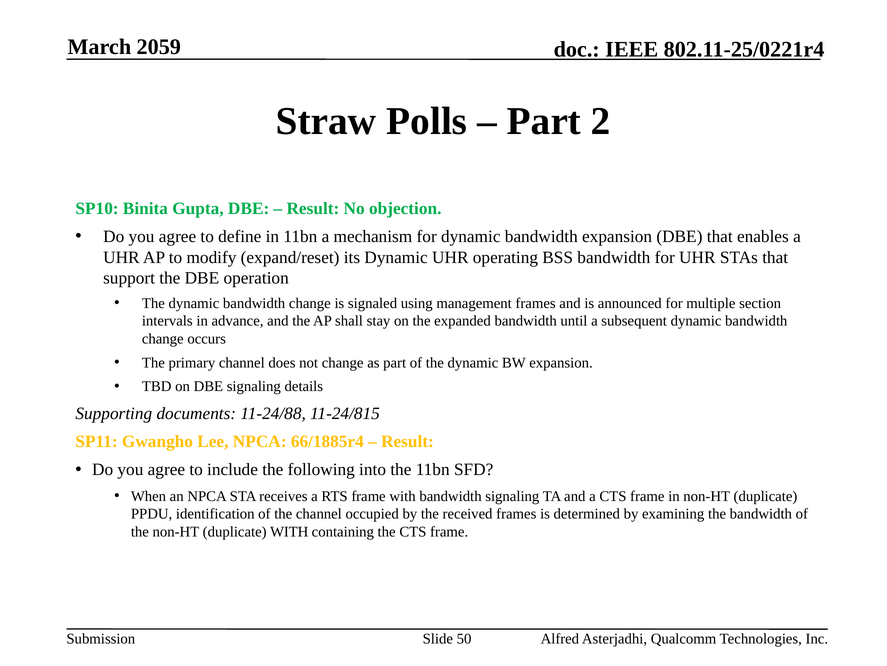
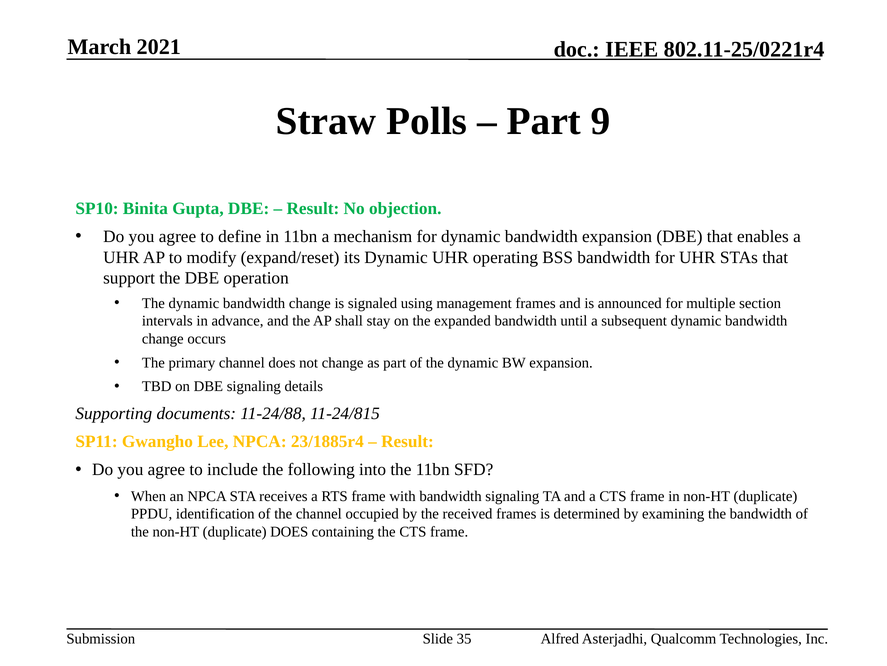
2059: 2059 -> 2021 (159, 47)
2: 2 -> 9 (601, 121)
66/1885r4: 66/1885r4 -> 23/1885r4 (327, 441)
duplicate WITH: WITH -> DOES (289, 531)
50: 50 -> 35 (464, 638)
